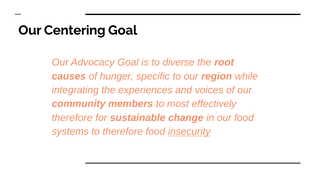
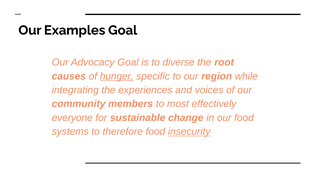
Centering: Centering -> Examples (75, 30)
hunger underline: none -> present (117, 76)
therefore: therefore -> everyone (72, 118)
